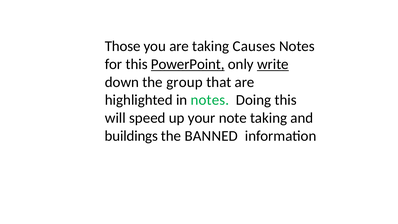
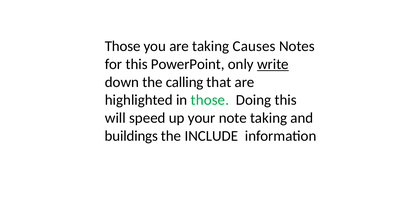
PowerPoint underline: present -> none (188, 64)
group: group -> calling (185, 82)
in notes: notes -> those (210, 100)
BANNED: BANNED -> INCLUDE (211, 136)
